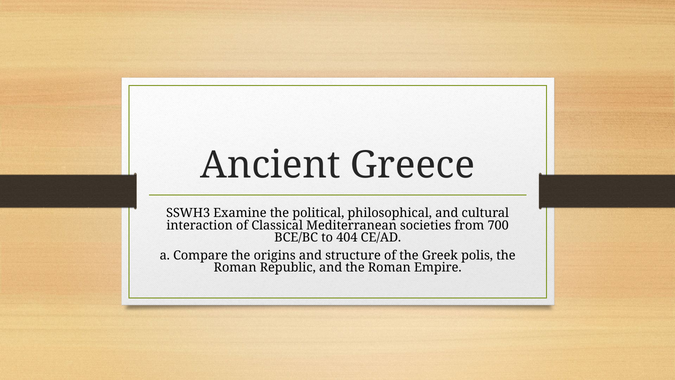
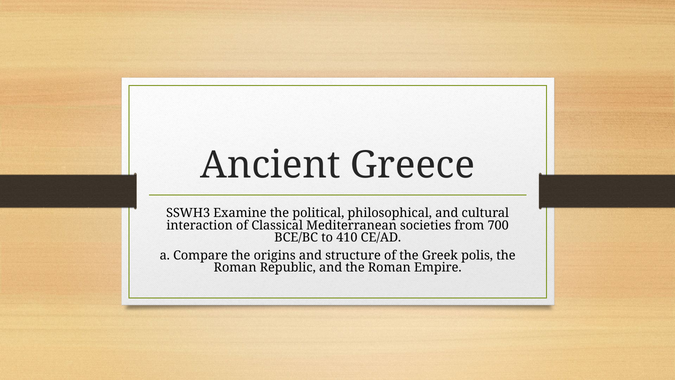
404: 404 -> 410 (347, 237)
